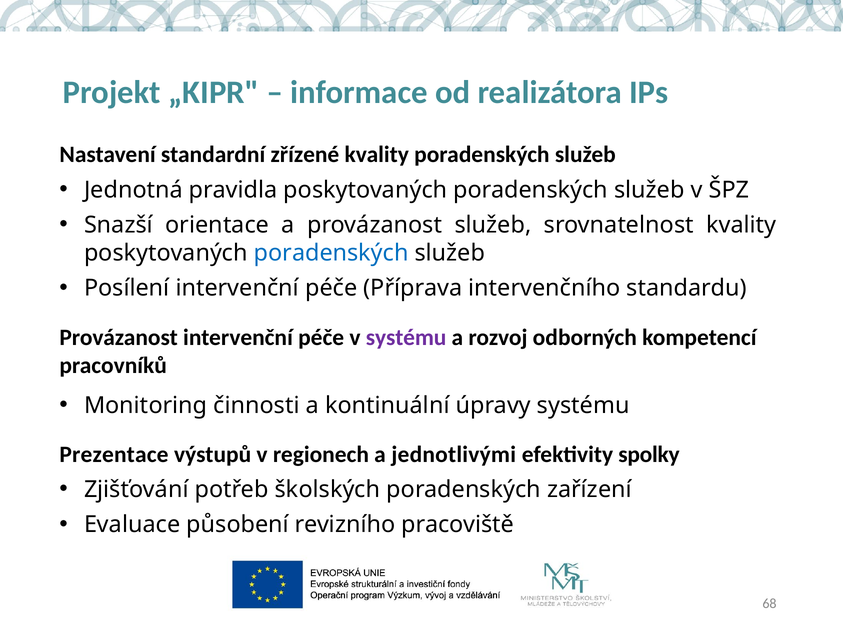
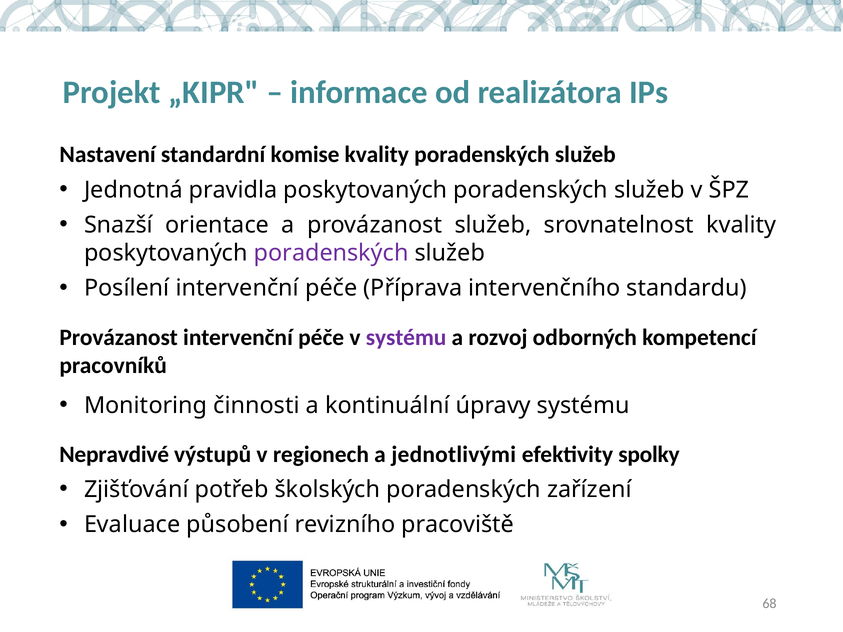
zřízené: zřízené -> komise (305, 155)
poradenských colour: blue -> purple (331, 253)
Prezentace: Prezentace -> Nepravdivé (114, 455)
